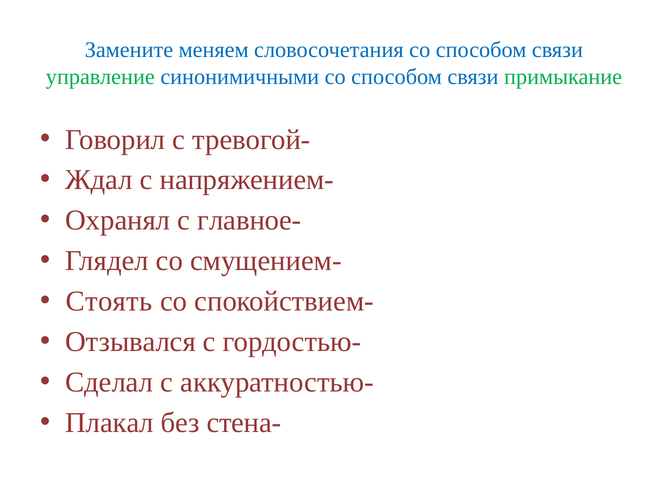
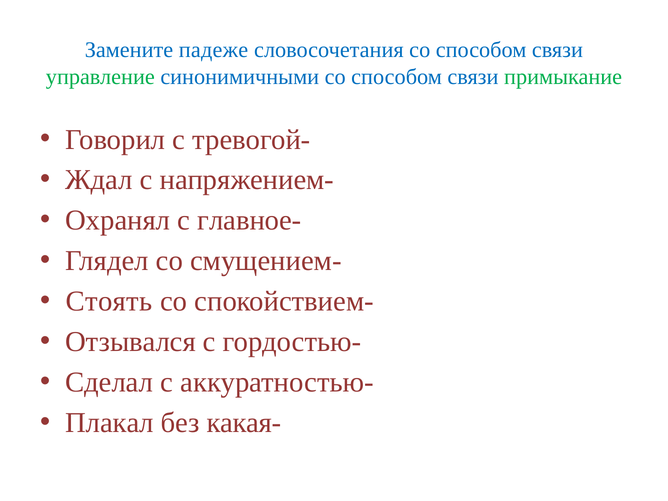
меняем: меняем -> падеже (214, 50)
стена-: стена- -> какая- (244, 423)
